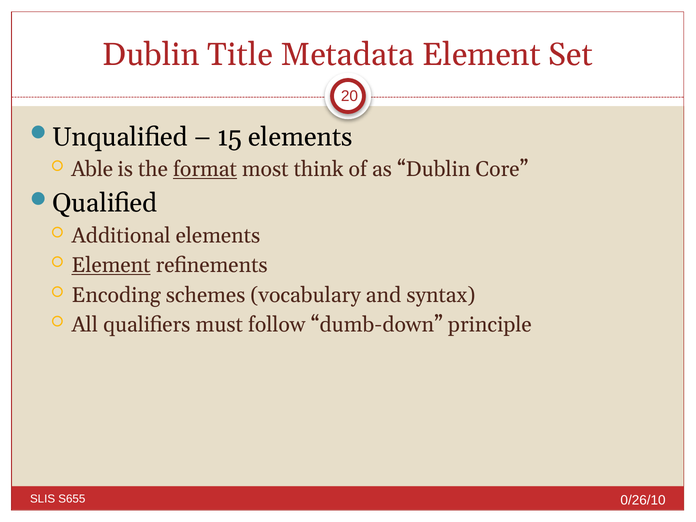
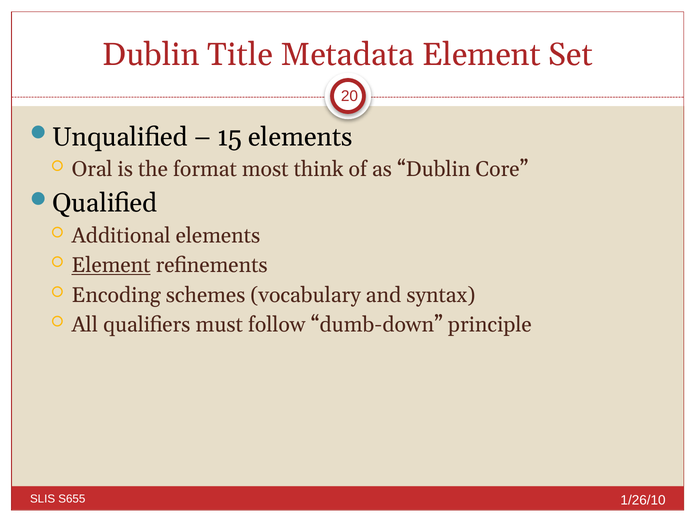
Able: Able -> Oral (92, 169)
format underline: present -> none (205, 169)
0/26/10: 0/26/10 -> 1/26/10 (643, 500)
